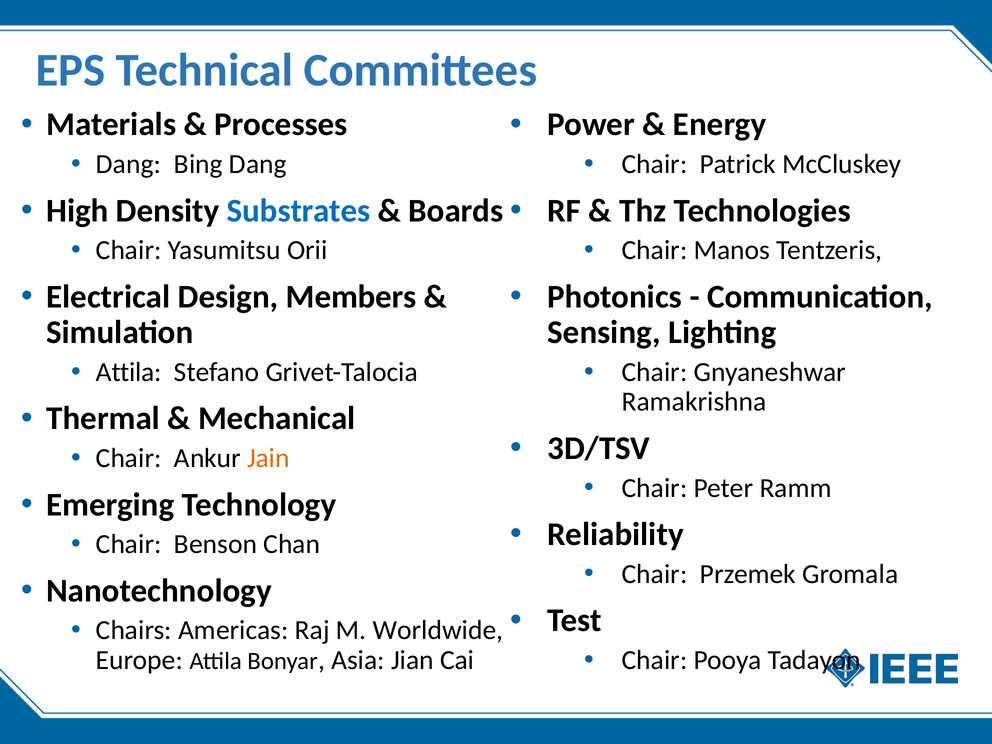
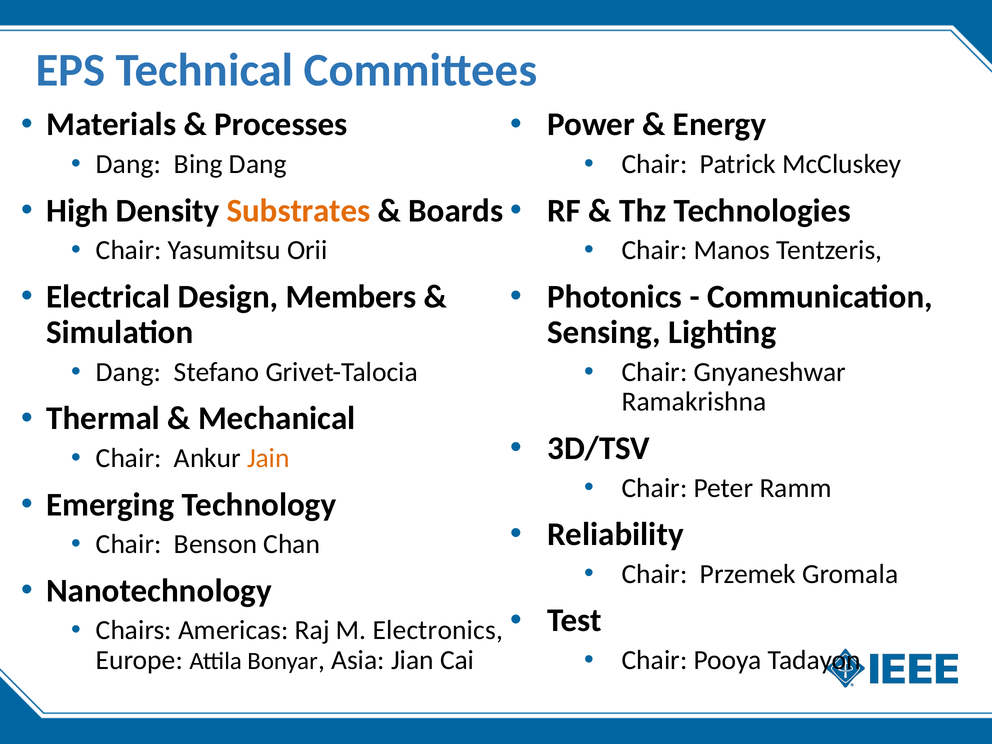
Substrates colour: blue -> orange (299, 211)
Attila: Attila -> Dang (129, 372)
Worldwide: Worldwide -> Electronics (438, 630)
